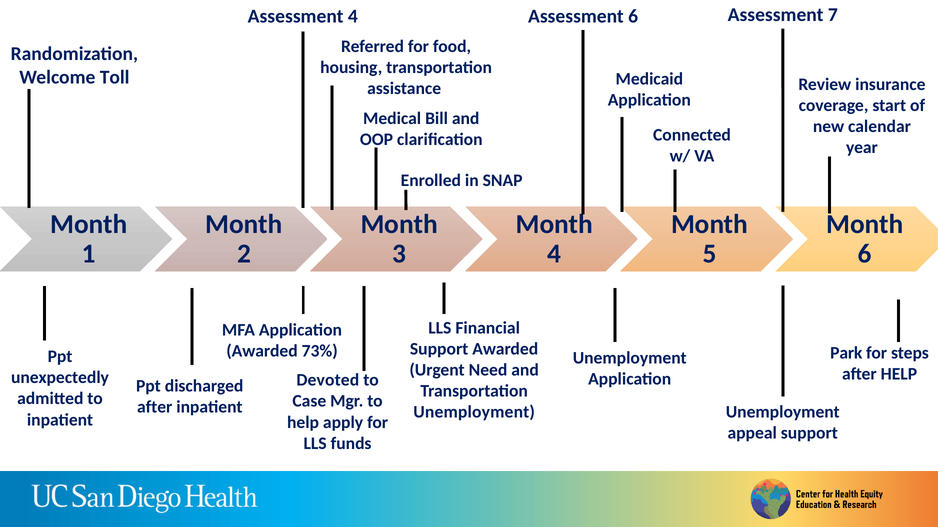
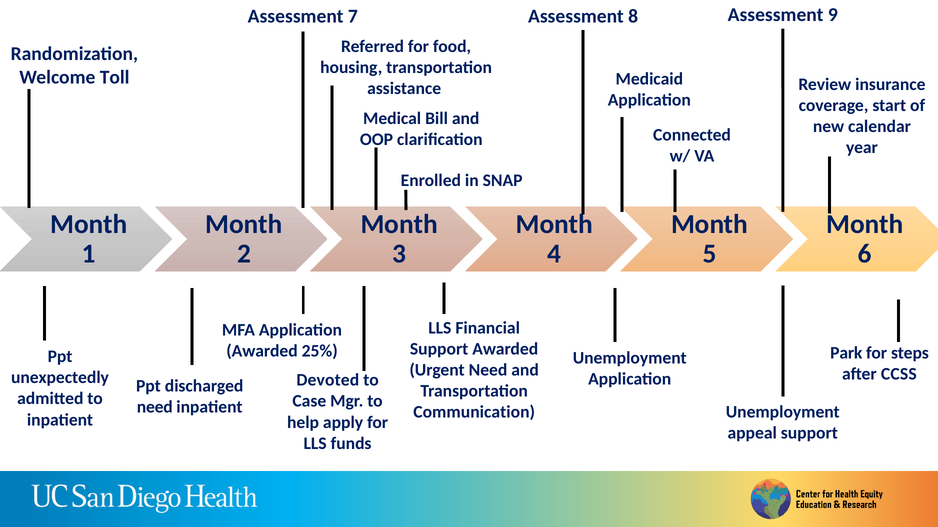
7: 7 -> 9 (833, 15)
Assessment 4: 4 -> 7 (353, 16)
Assessment 6: 6 -> 8 (633, 16)
73%: 73% -> 25% (320, 351)
after HELP: HELP -> CCSS (899, 374)
after: after -> need (155, 408)
Unemployment: Unemployment -> Communication (474, 413)
